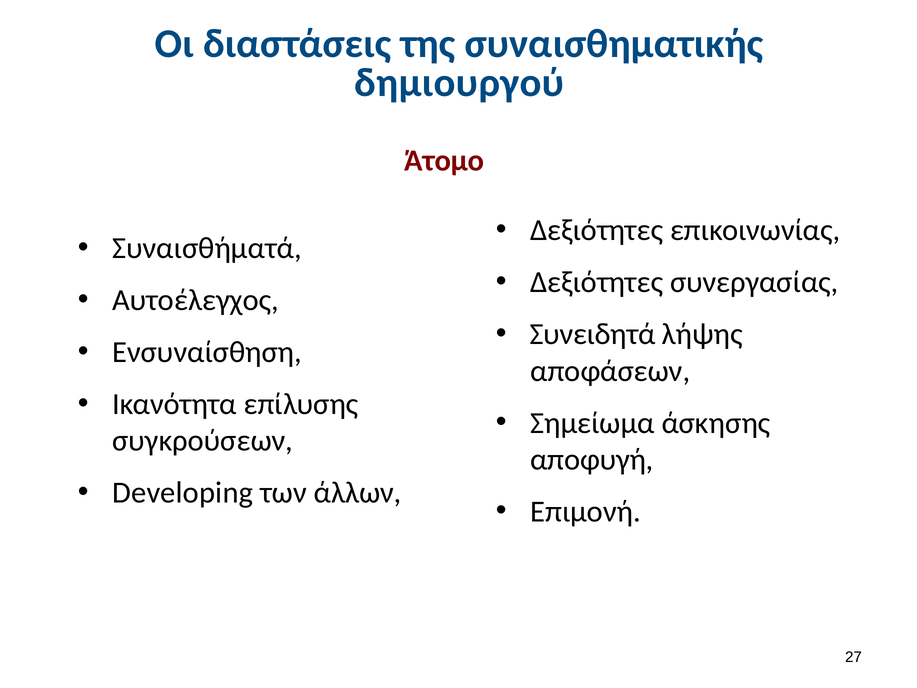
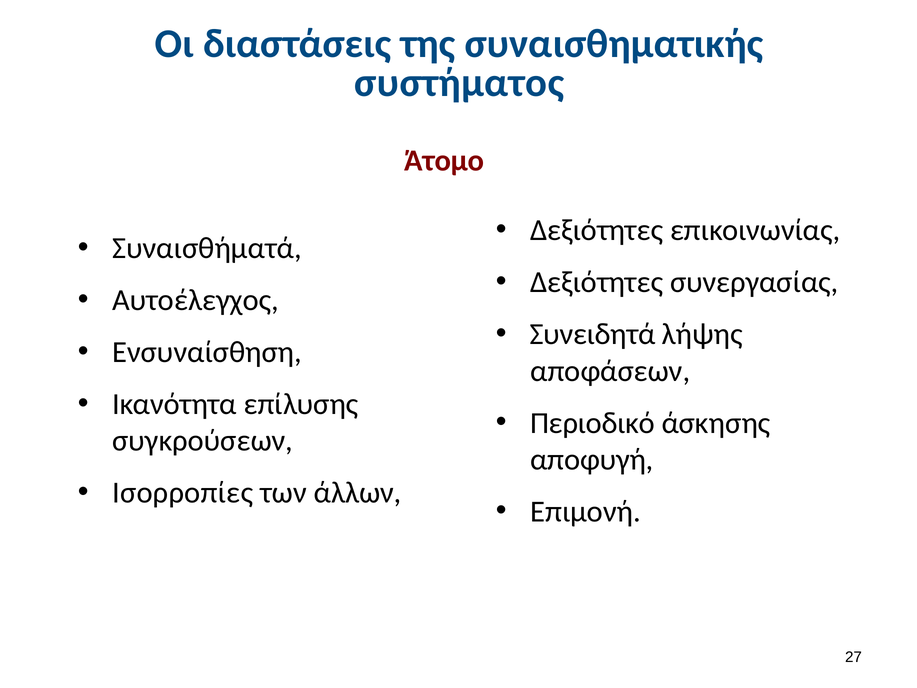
δημιουργού: δημιουργού -> συστήματος (459, 83)
Σημείωμα: Σημείωμα -> Περιοδικό (593, 423)
Developing: Developing -> Ισορροπίες (183, 493)
